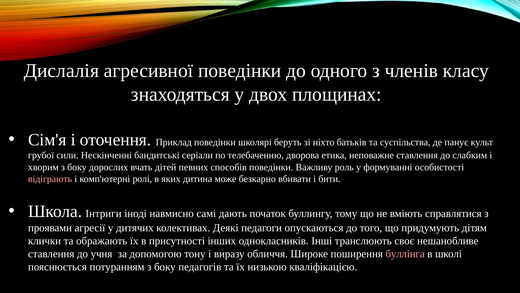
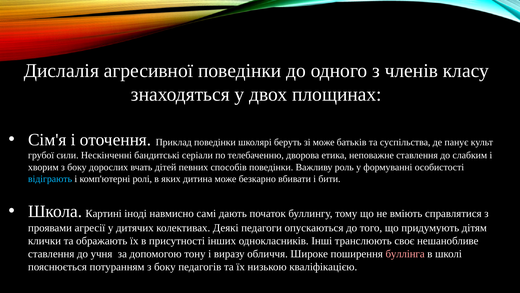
зі ніхто: ніхто -> може (324, 142)
відіграють colour: pink -> light blue (50, 179)
Інтриги: Інтриги -> Картині (104, 213)
